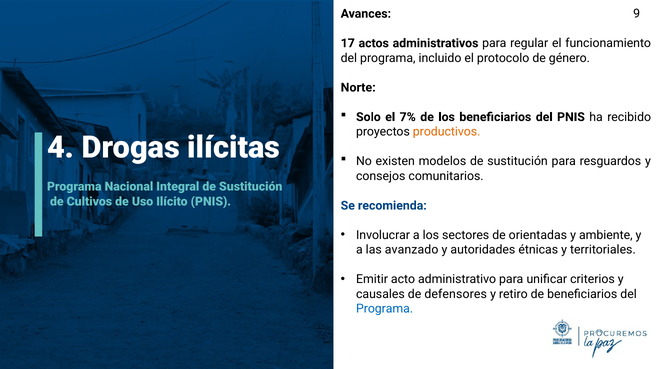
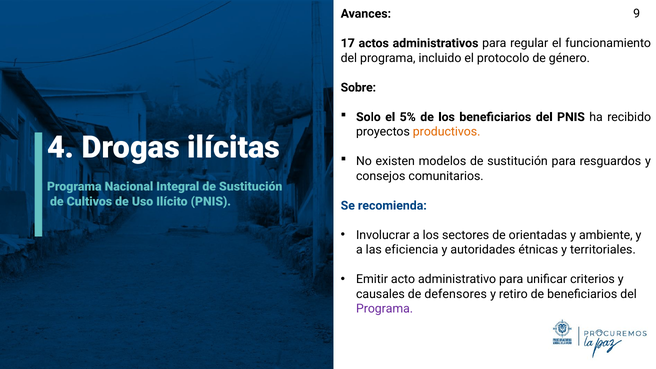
Norte: Norte -> Sobre (358, 87)
7%: 7% -> 5% (408, 117)
avanzado: avanzado -> eficiencia (412, 250)
Programa colour: blue -> purple (385, 309)
